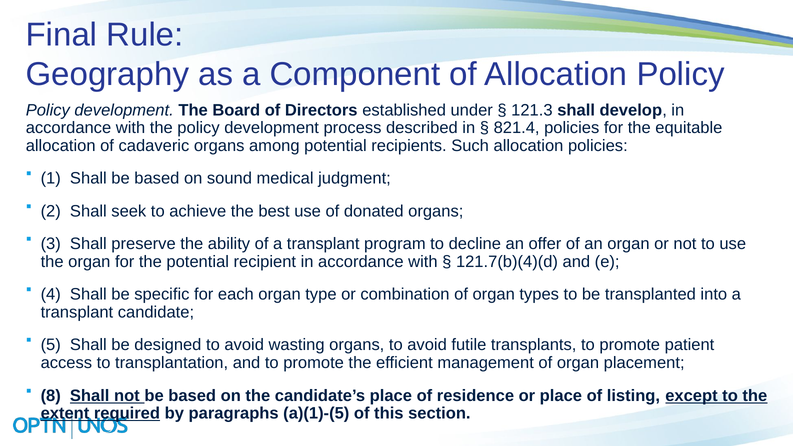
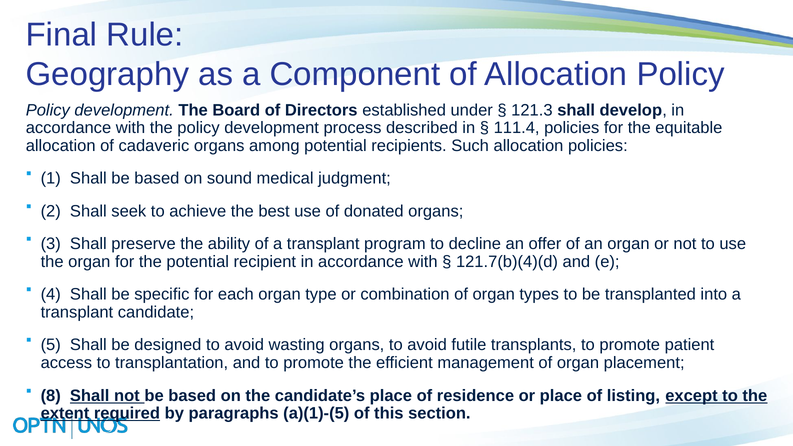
821.4: 821.4 -> 111.4 (517, 128)
